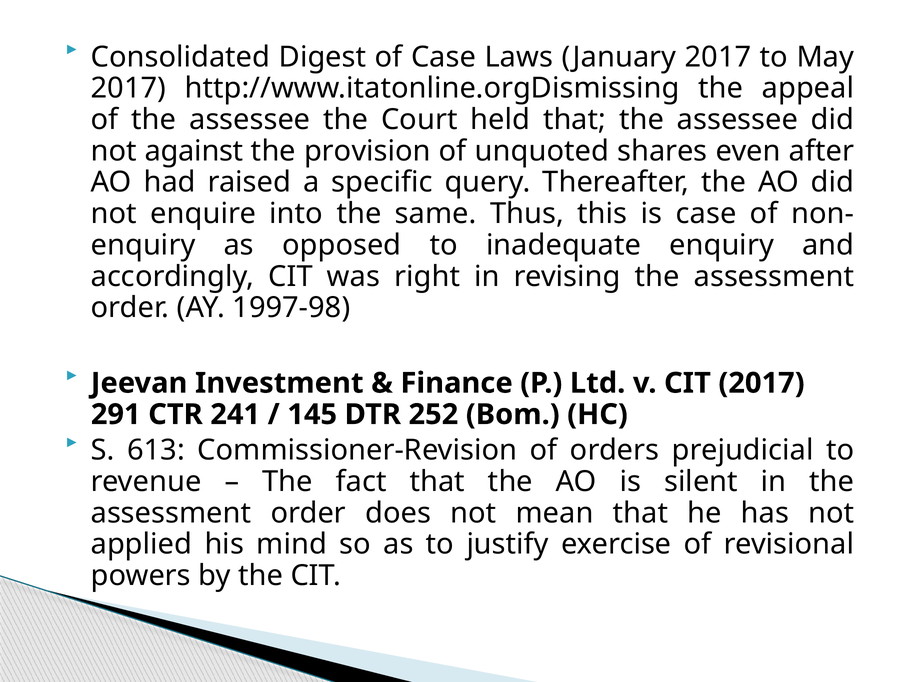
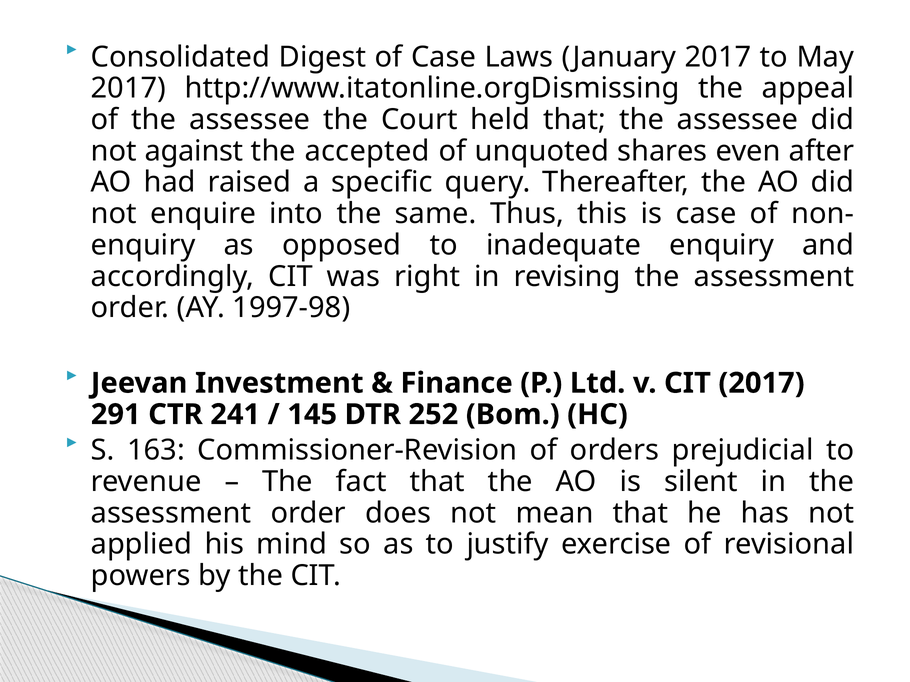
provision: provision -> accepted (367, 151)
613: 613 -> 163 (156, 451)
